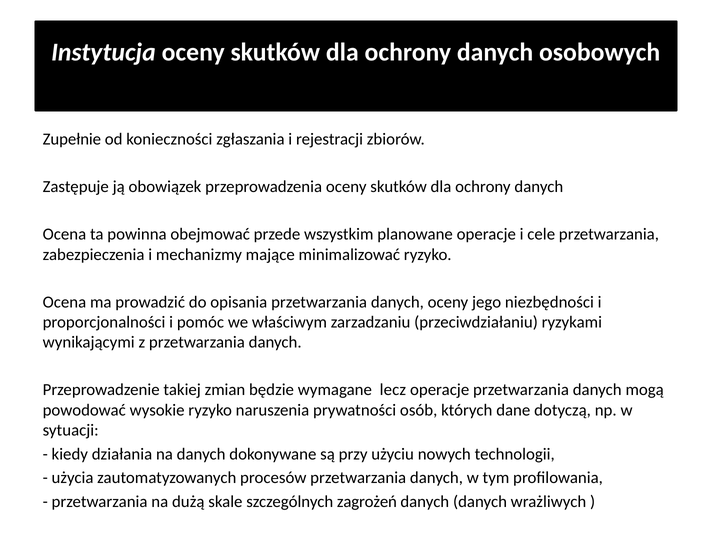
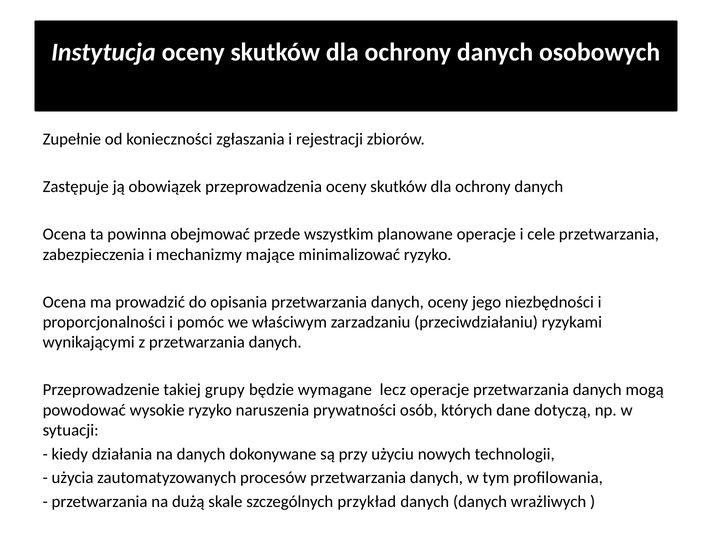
zmian: zmian -> grupy (225, 390)
zagrożeń: zagrożeń -> przykład (367, 502)
